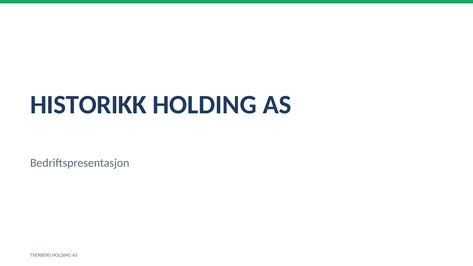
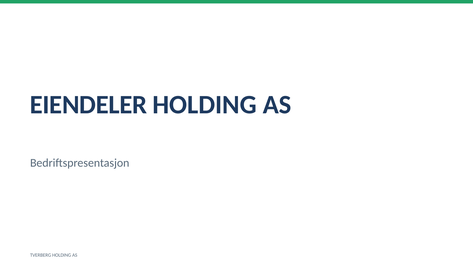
HISTORIKK: HISTORIKK -> EIENDELER (88, 105)
